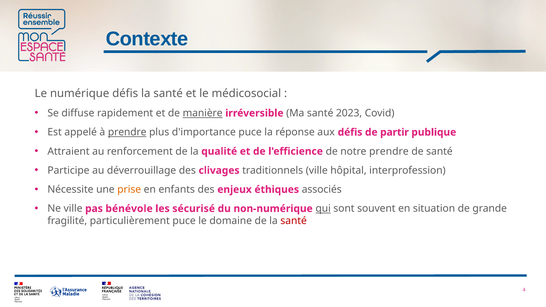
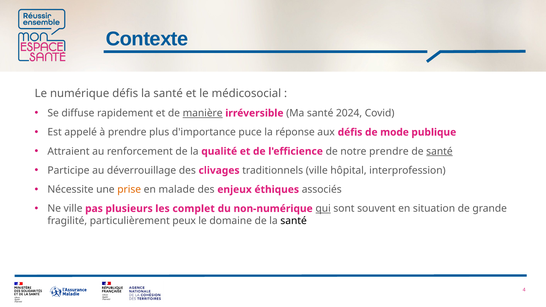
2023: 2023 -> 2024 (349, 113)
prendre underline: present -> none (127, 132)
partir: partir -> mode (395, 132)
santé underline: none -> present (439, 151)
enfants: enfants -> malade (177, 190)
bénévole: bénévole -> plusieurs (129, 209)
sécurisé: sécurisé -> complet (194, 209)
particulièrement puce: puce -> peux (184, 221)
santé colour: red -> black (294, 221)
